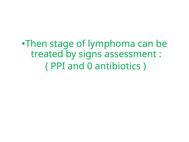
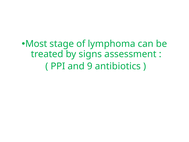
Then: Then -> Most (36, 44)
0: 0 -> 9 (90, 66)
